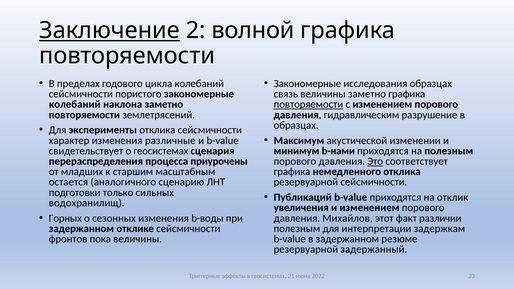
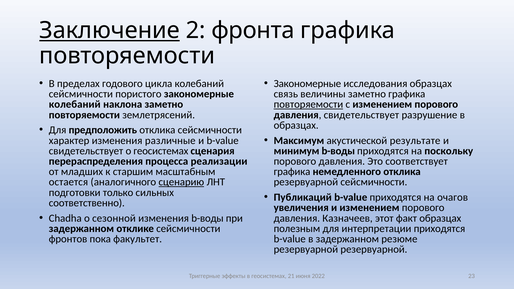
волной: волной -> фронта (253, 30)
давления гидравлическим: гидравлическим -> свидетельствует (361, 115)
эксперименты: эксперименты -> предположить (103, 130)
изменении: изменении -> результате (415, 141)
минимум b-нами: b-нами -> b-воды (338, 151)
на полезным: полезным -> поскольку (449, 151)
приурочены: приурочены -> реализации (219, 161)
Это underline: present -> none (375, 161)
сценарию underline: none -> present (181, 182)
отклик: отклик -> очагов (453, 197)
водохранилищ: водохранилищ -> соответственно (87, 203)
Горных: Горных -> Chadha (65, 218)
сезонных: сезонных -> сезонной (114, 218)
Михайлов: Михайлов -> Казначеев (348, 218)
факт различии: различии -> образцах (440, 218)
интерпретации задержкам: задержкам -> приходятся (439, 229)
пока величины: величины -> факультет (138, 239)
резервуарной задержанный: задержанный -> резервуарной (374, 249)
